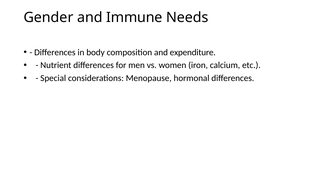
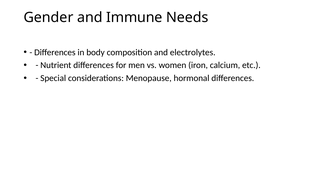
expenditure: expenditure -> electrolytes (193, 52)
